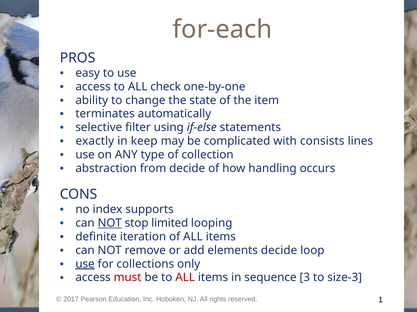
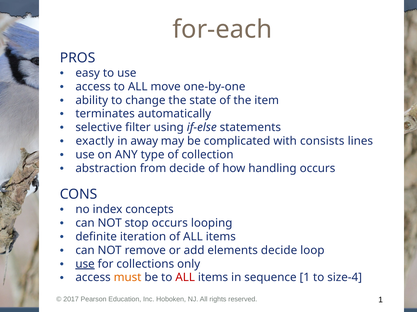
check: check -> move (166, 87)
keep: keep -> away (144, 141)
supports: supports -> concepts (150, 210)
NOT underline: present -> none (110, 223)
stop limited: limited -> occurs (170, 223)
must colour: red -> orange (128, 278)
sequence 3: 3 -> 1 (305, 278)
size-3: size-3 -> size-4 (345, 278)
